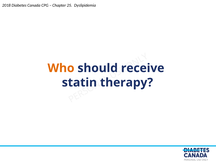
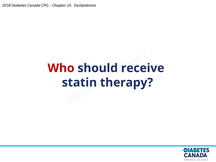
Who colour: orange -> red (61, 68)
